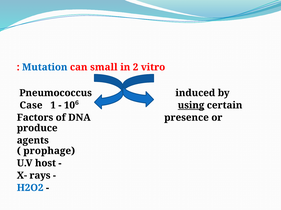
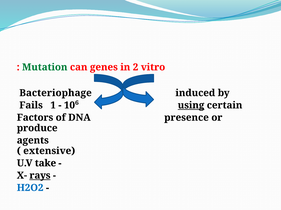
Mutation colour: blue -> green (45, 67)
small: small -> genes (104, 67)
Pneumococcus: Pneumococcus -> Bacteriophage (56, 93)
Case: Case -> Fails (31, 106)
prophage: prophage -> extensive (49, 151)
host: host -> take (45, 164)
rays underline: none -> present (40, 176)
